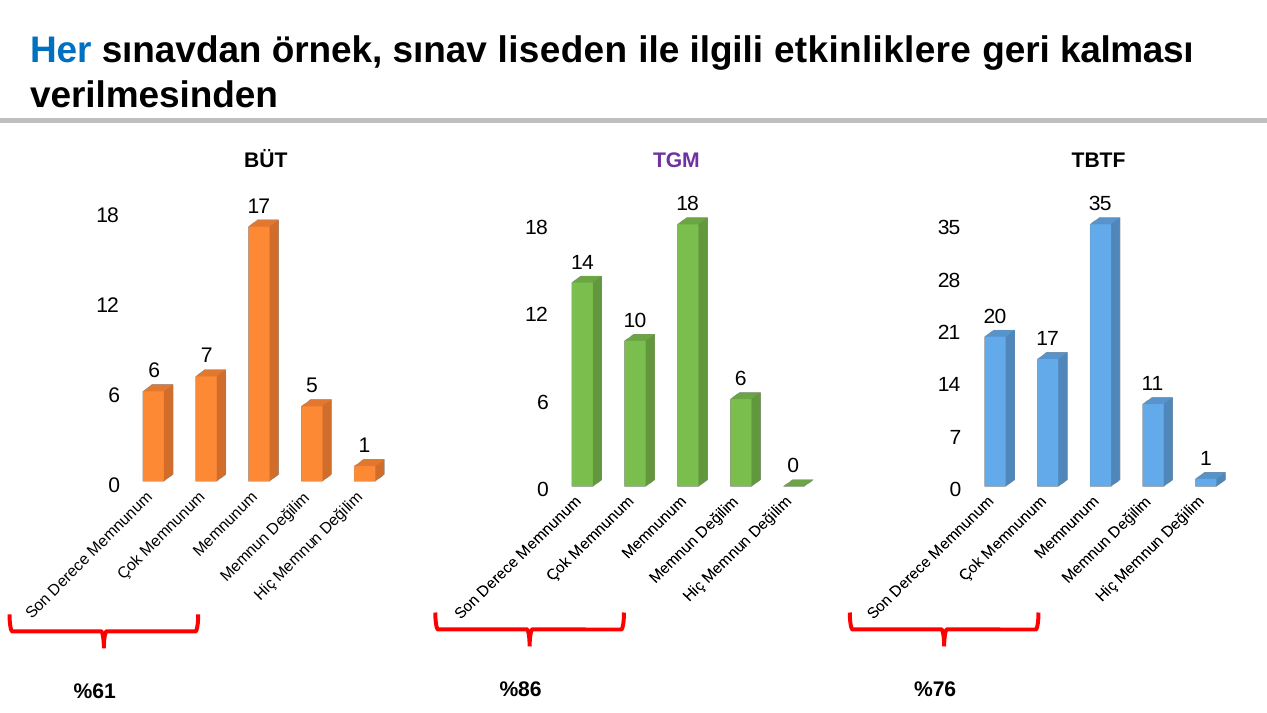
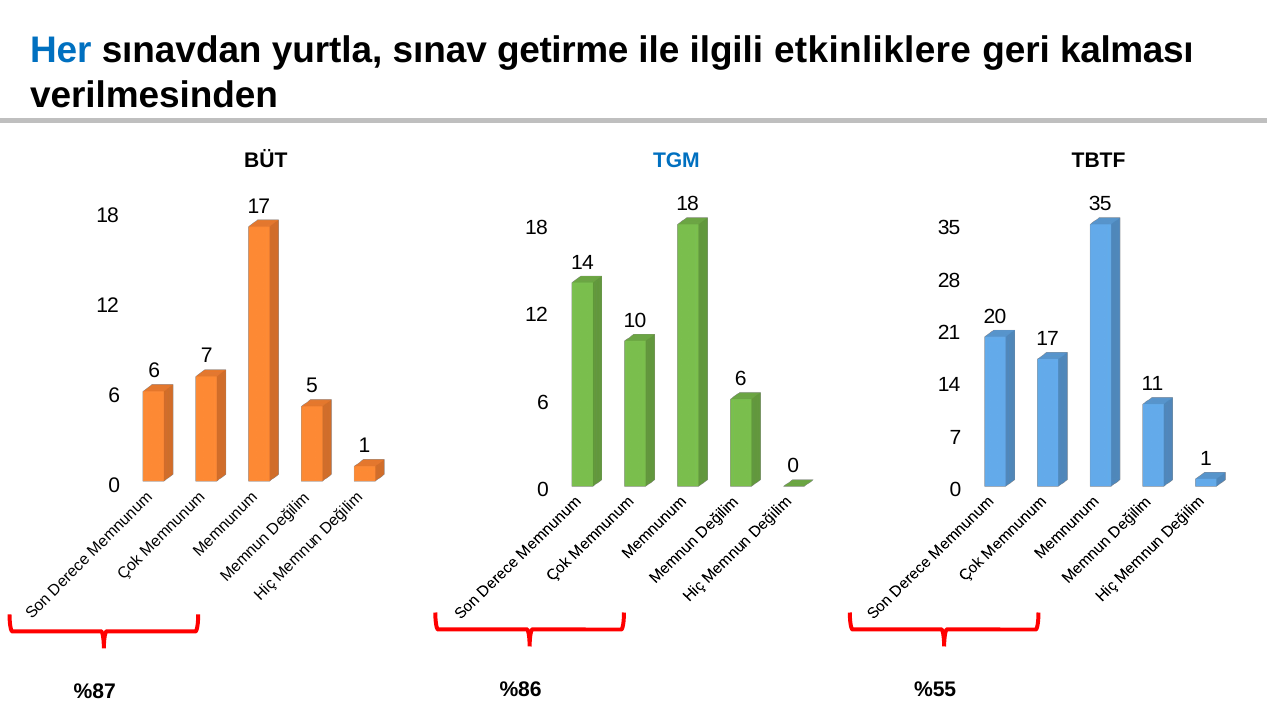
örnek: örnek -> yurtla (327, 51)
liseden: liseden -> getirme (563, 51)
TGM colour: purple -> blue (676, 160)
%76: %76 -> %55 (935, 689)
%61: %61 -> %87 (95, 691)
